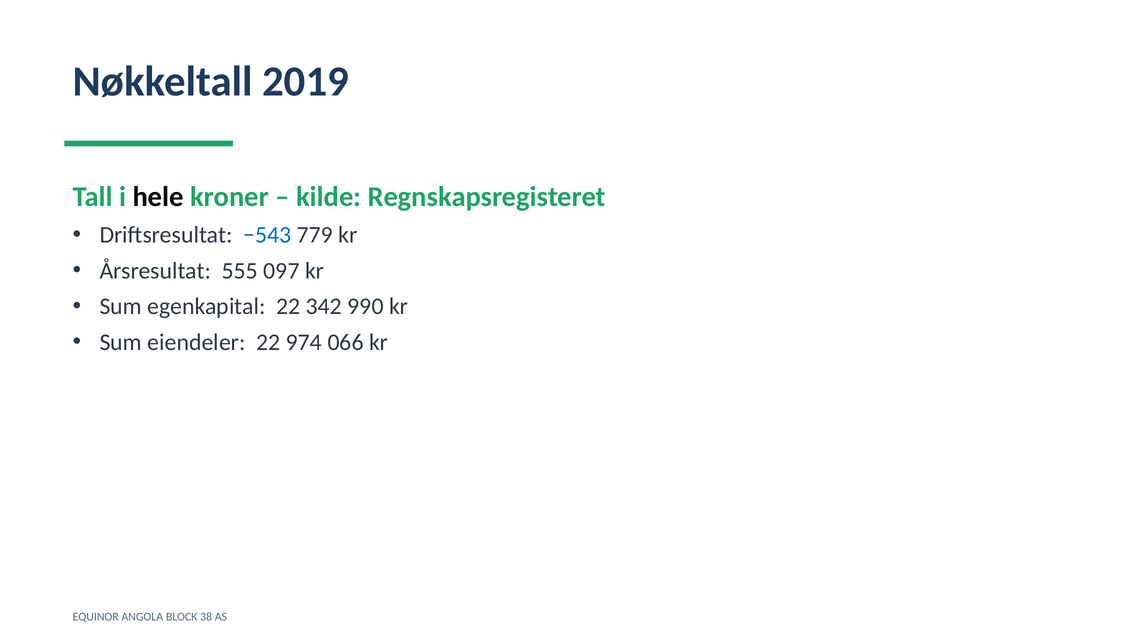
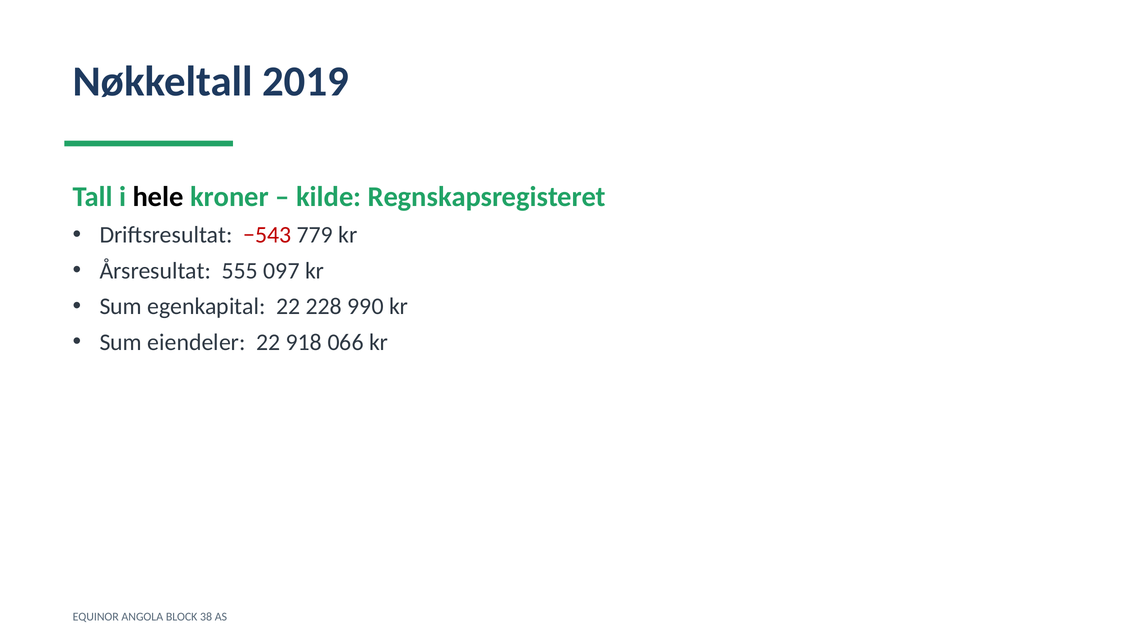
−543 colour: blue -> red (267, 235)
342: 342 -> 228 (324, 307)
974: 974 -> 918 (304, 342)
